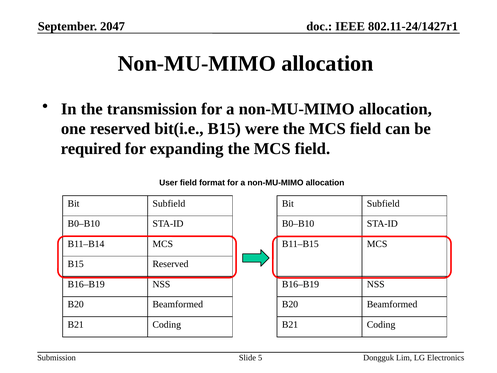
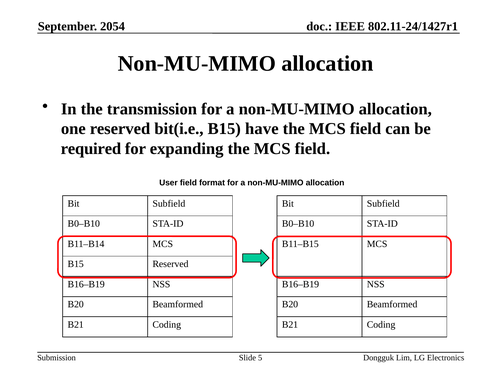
2047: 2047 -> 2054 (113, 27)
were: were -> have (262, 129)
